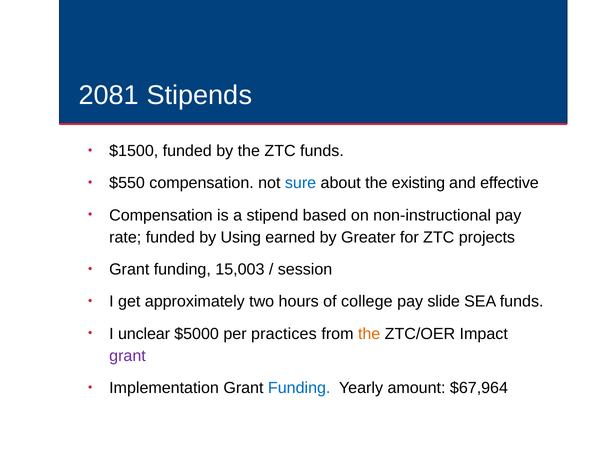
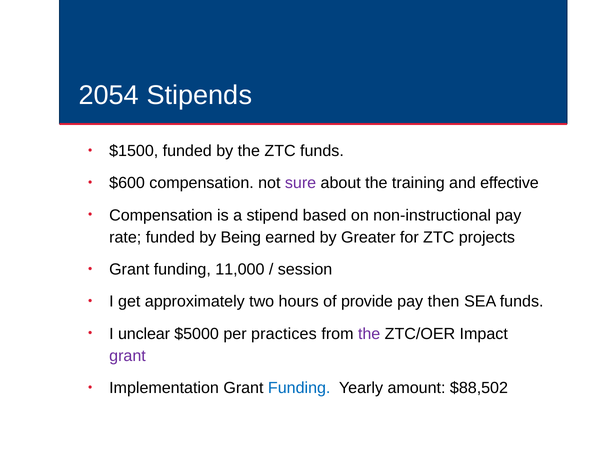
2081: 2081 -> 2054 (109, 96)
$550: $550 -> $600 (127, 183)
sure colour: blue -> purple (301, 183)
existing: existing -> training (418, 183)
Using: Using -> Being (241, 238)
15,003: 15,003 -> 11,000 (240, 270)
college: college -> provide (367, 302)
slide: slide -> then (444, 302)
the colour: orange -> purple (369, 334)
$67,964: $67,964 -> $88,502 (479, 389)
